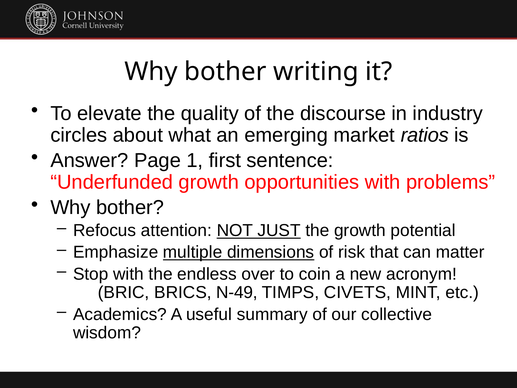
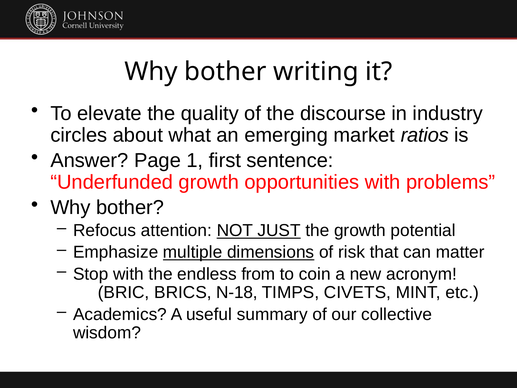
over: over -> from (258, 274)
N-49: N-49 -> N-18 (237, 292)
